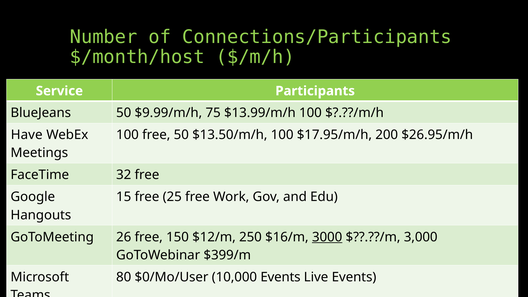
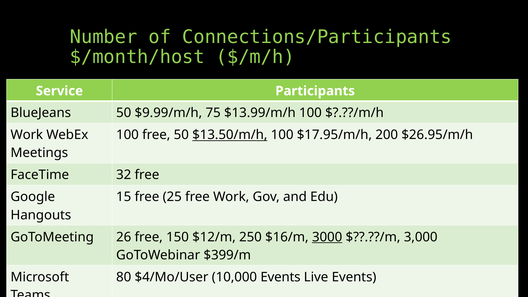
Have: Have -> Work (27, 135)
$13.50/m/h underline: none -> present (230, 135)
$0/Mo/User: $0/Mo/User -> $4/Mo/User (171, 277)
